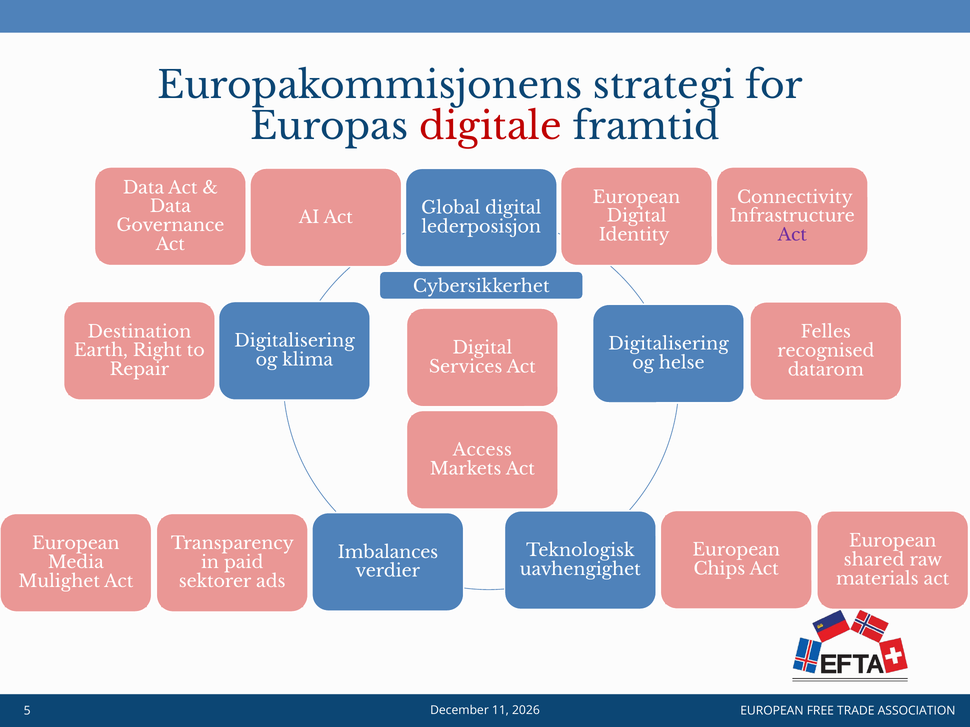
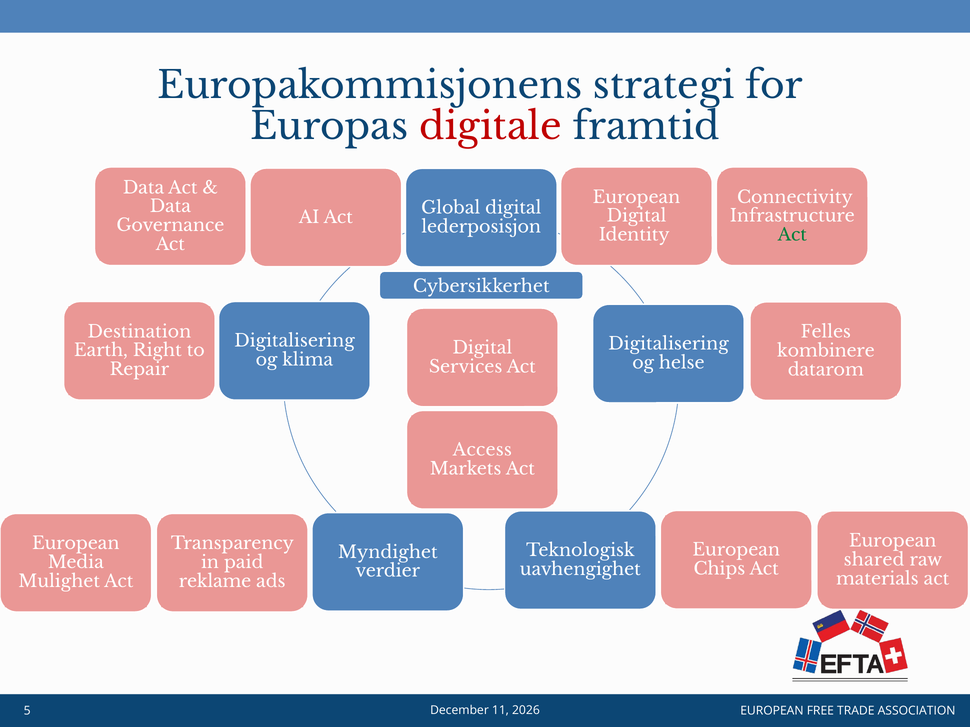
Act colour: purple -> green (792, 235)
recognised: recognised -> kombinere (826, 351)
Imbalances: Imbalances -> Myndighet (388, 553)
sektorer: sektorer -> reklame (215, 582)
